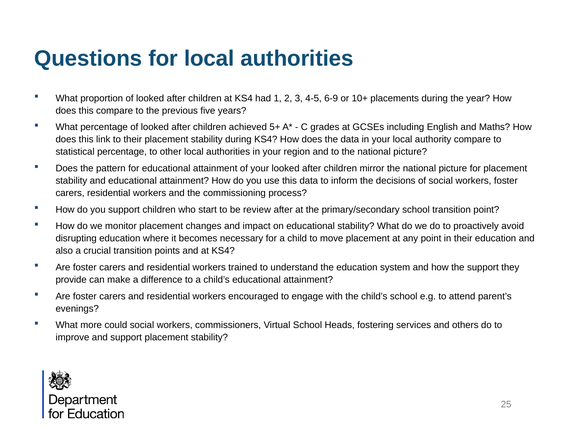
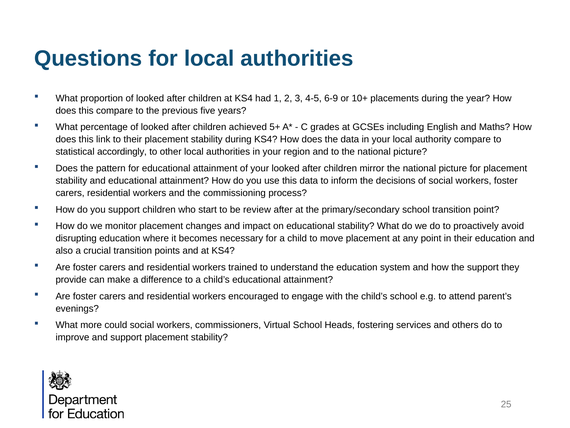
statistical percentage: percentage -> accordingly (122, 152)
